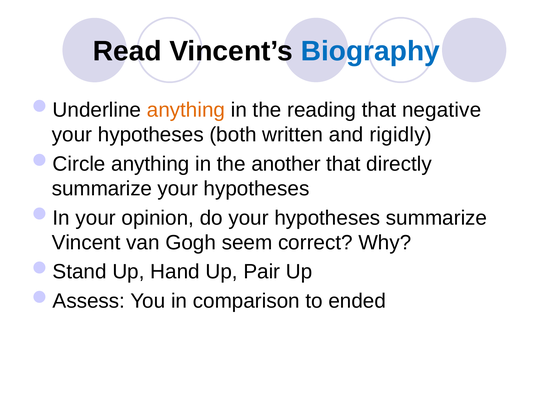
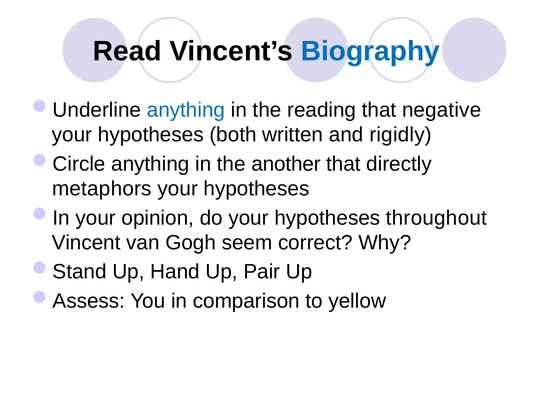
anything colour: orange -> blue (186, 110)
summarize: summarize -> metaphors (102, 189)
hypotheses summarize: summarize -> throughout (436, 218)
ended: ended -> yellow (357, 301)
